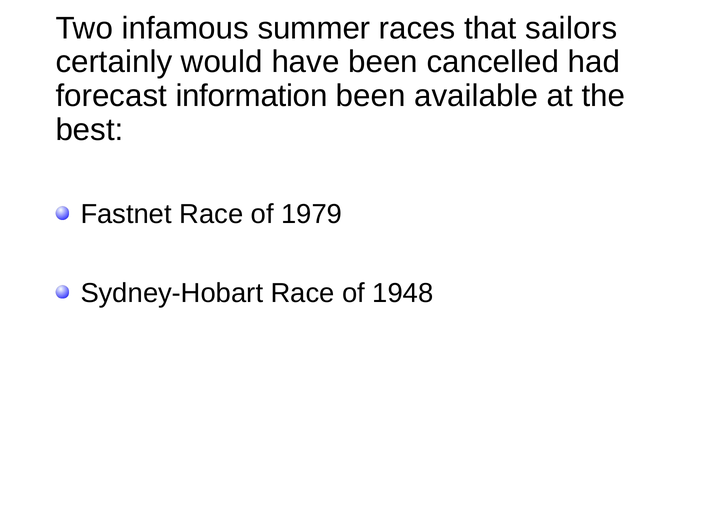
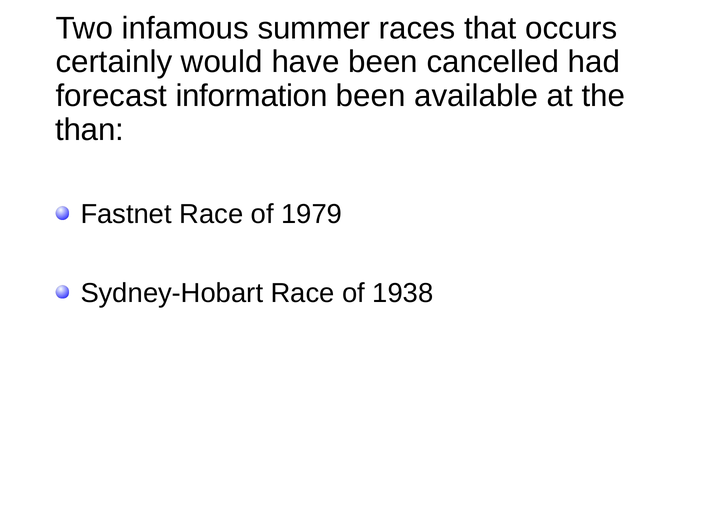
sailors: sailors -> occurs (571, 28)
best: best -> than (90, 130)
1948: 1948 -> 1938 (403, 293)
